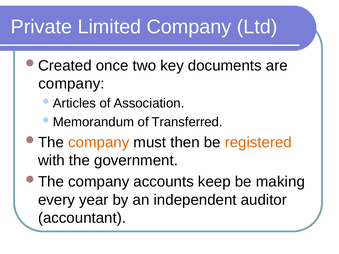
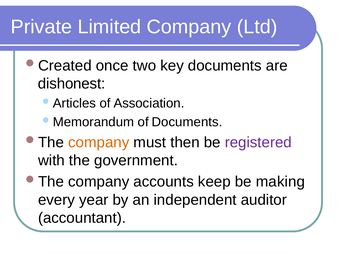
company: company -> dishonest (72, 84)
of Transferred: Transferred -> Documents (187, 122)
registered colour: orange -> purple (258, 142)
